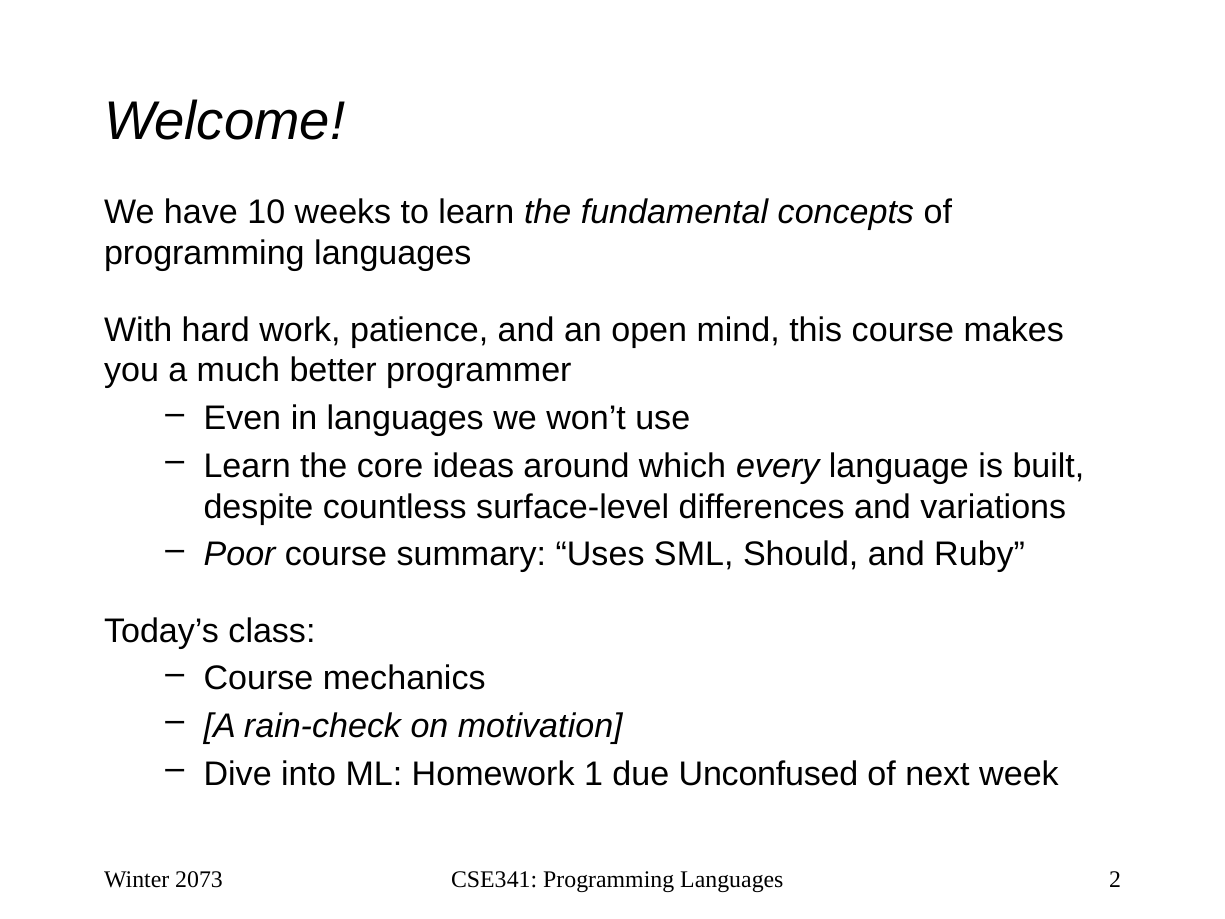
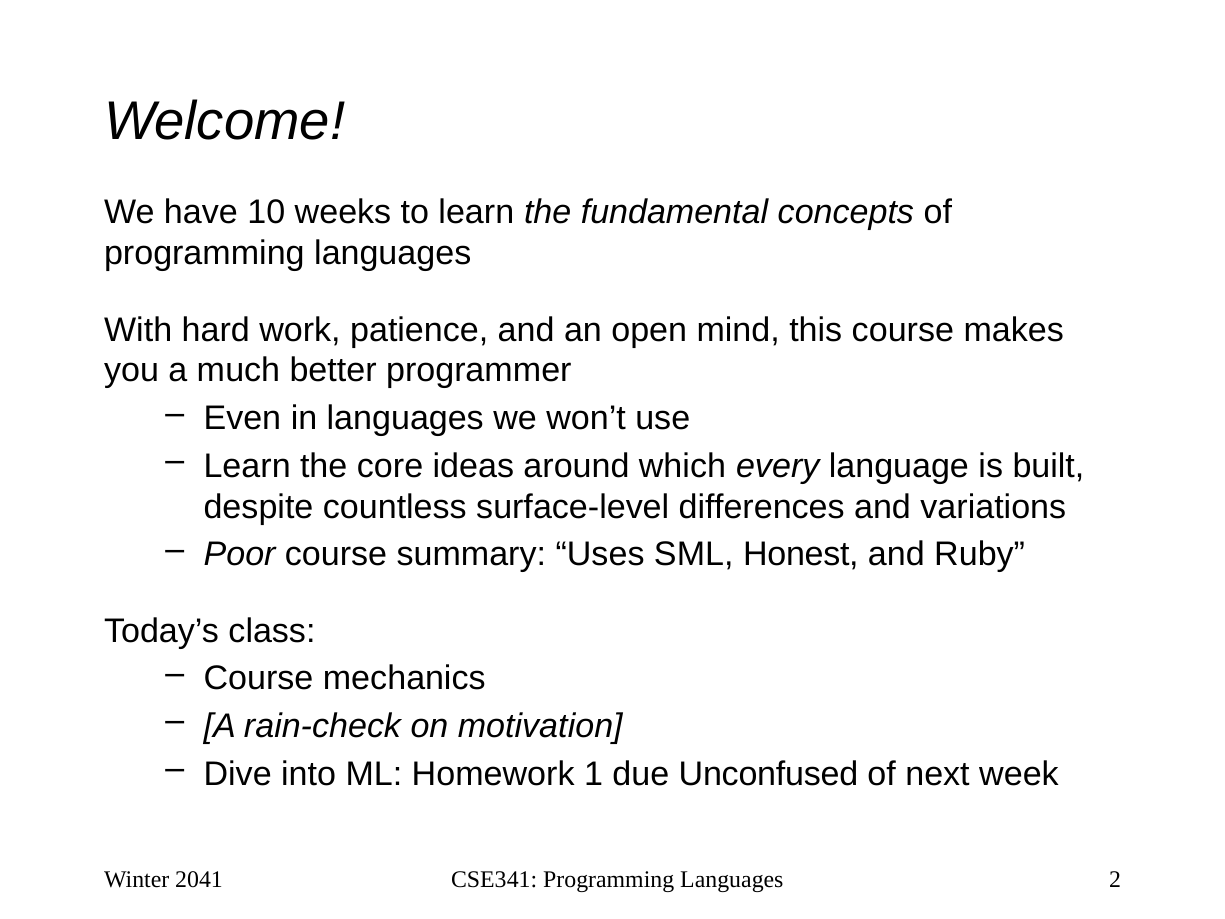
Should: Should -> Honest (801, 554)
2073: 2073 -> 2041 (199, 880)
